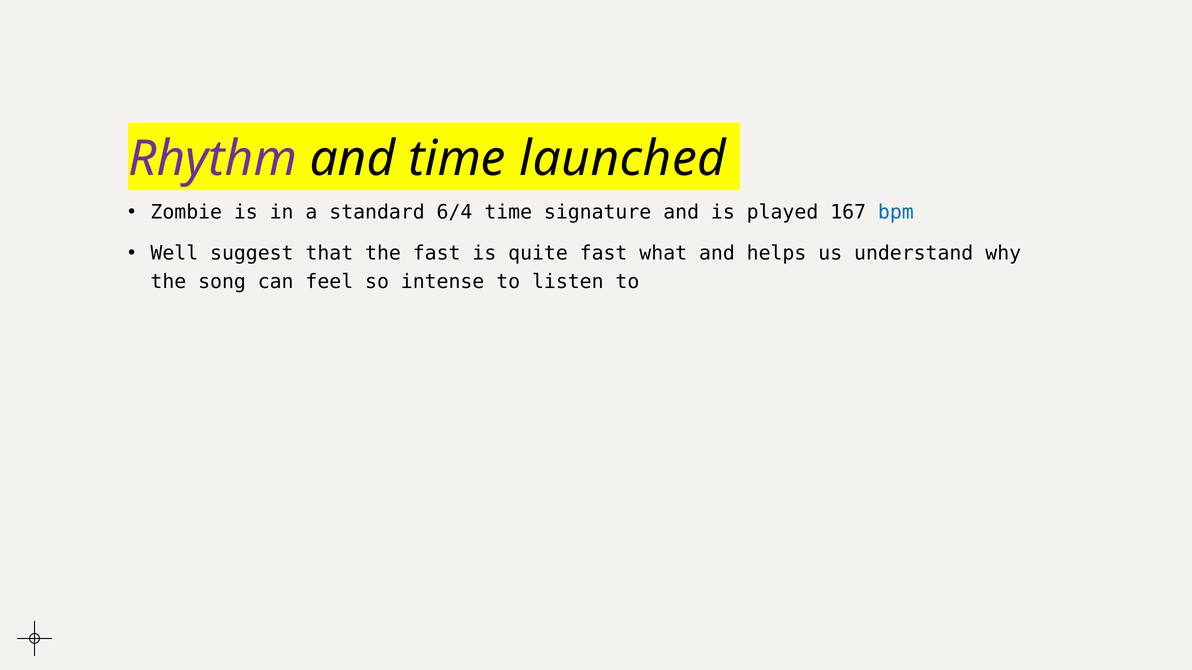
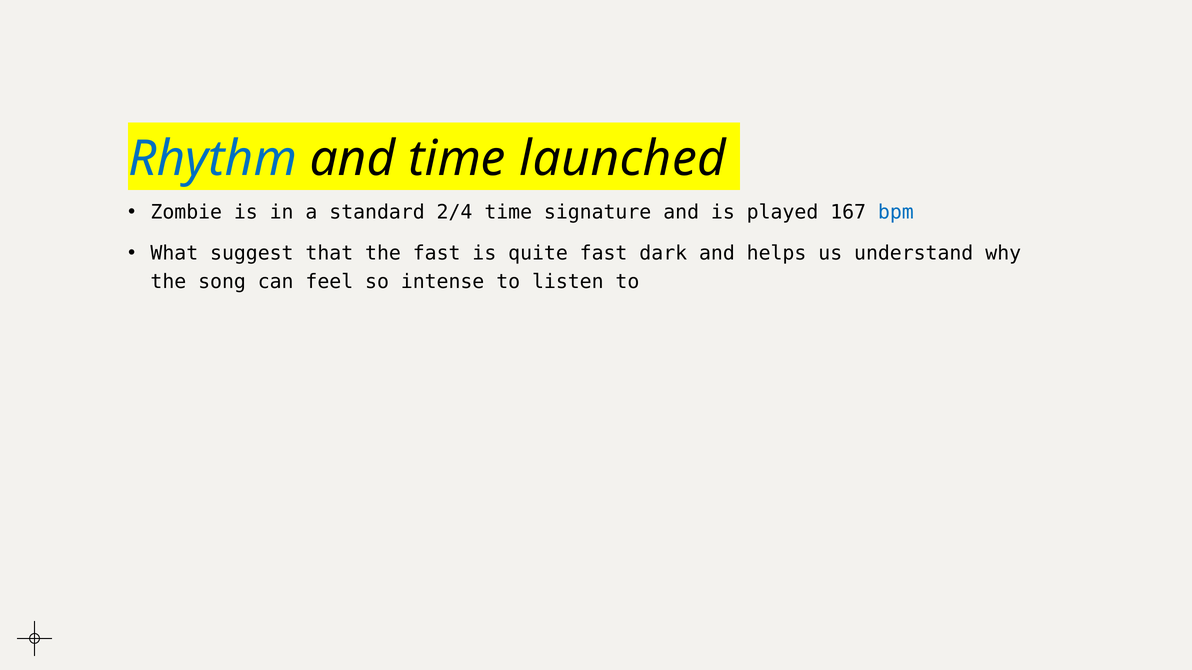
Rhythm colour: purple -> blue (213, 159)
6/4: 6/4 -> 2/4 (455, 213)
Well: Well -> What (174, 254)
what: what -> dark (663, 254)
